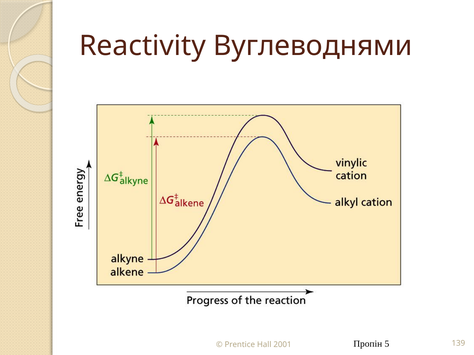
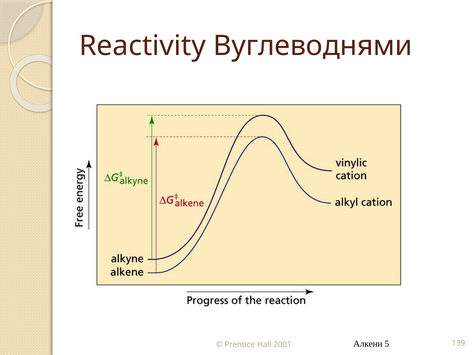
Пропін: Пропін -> Алкени (368, 344)
